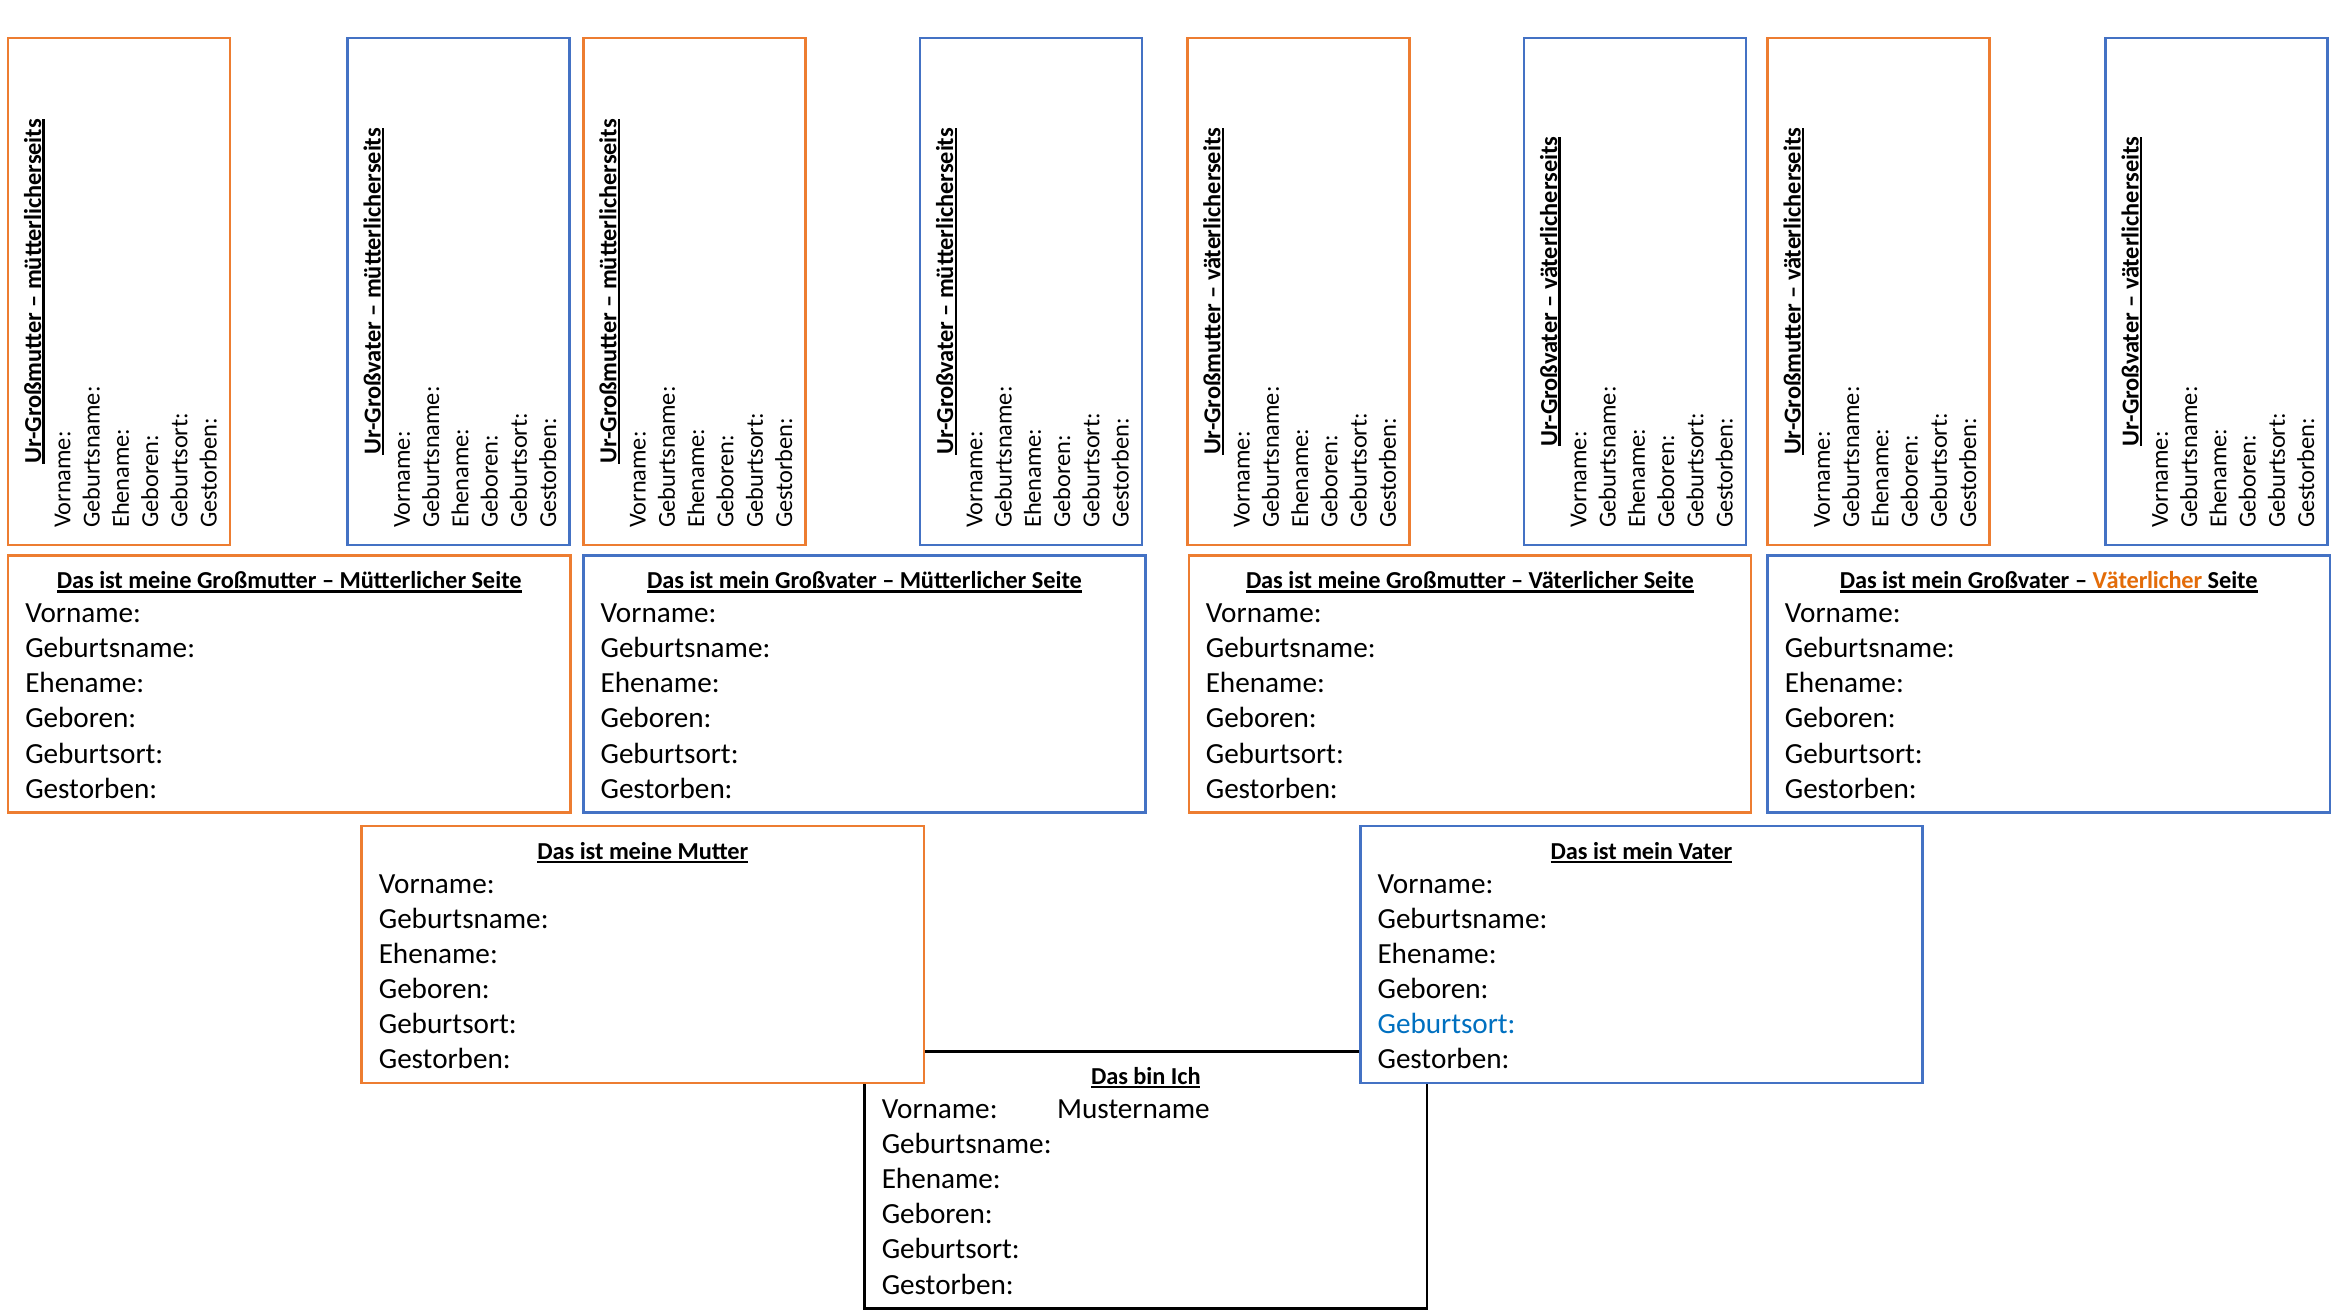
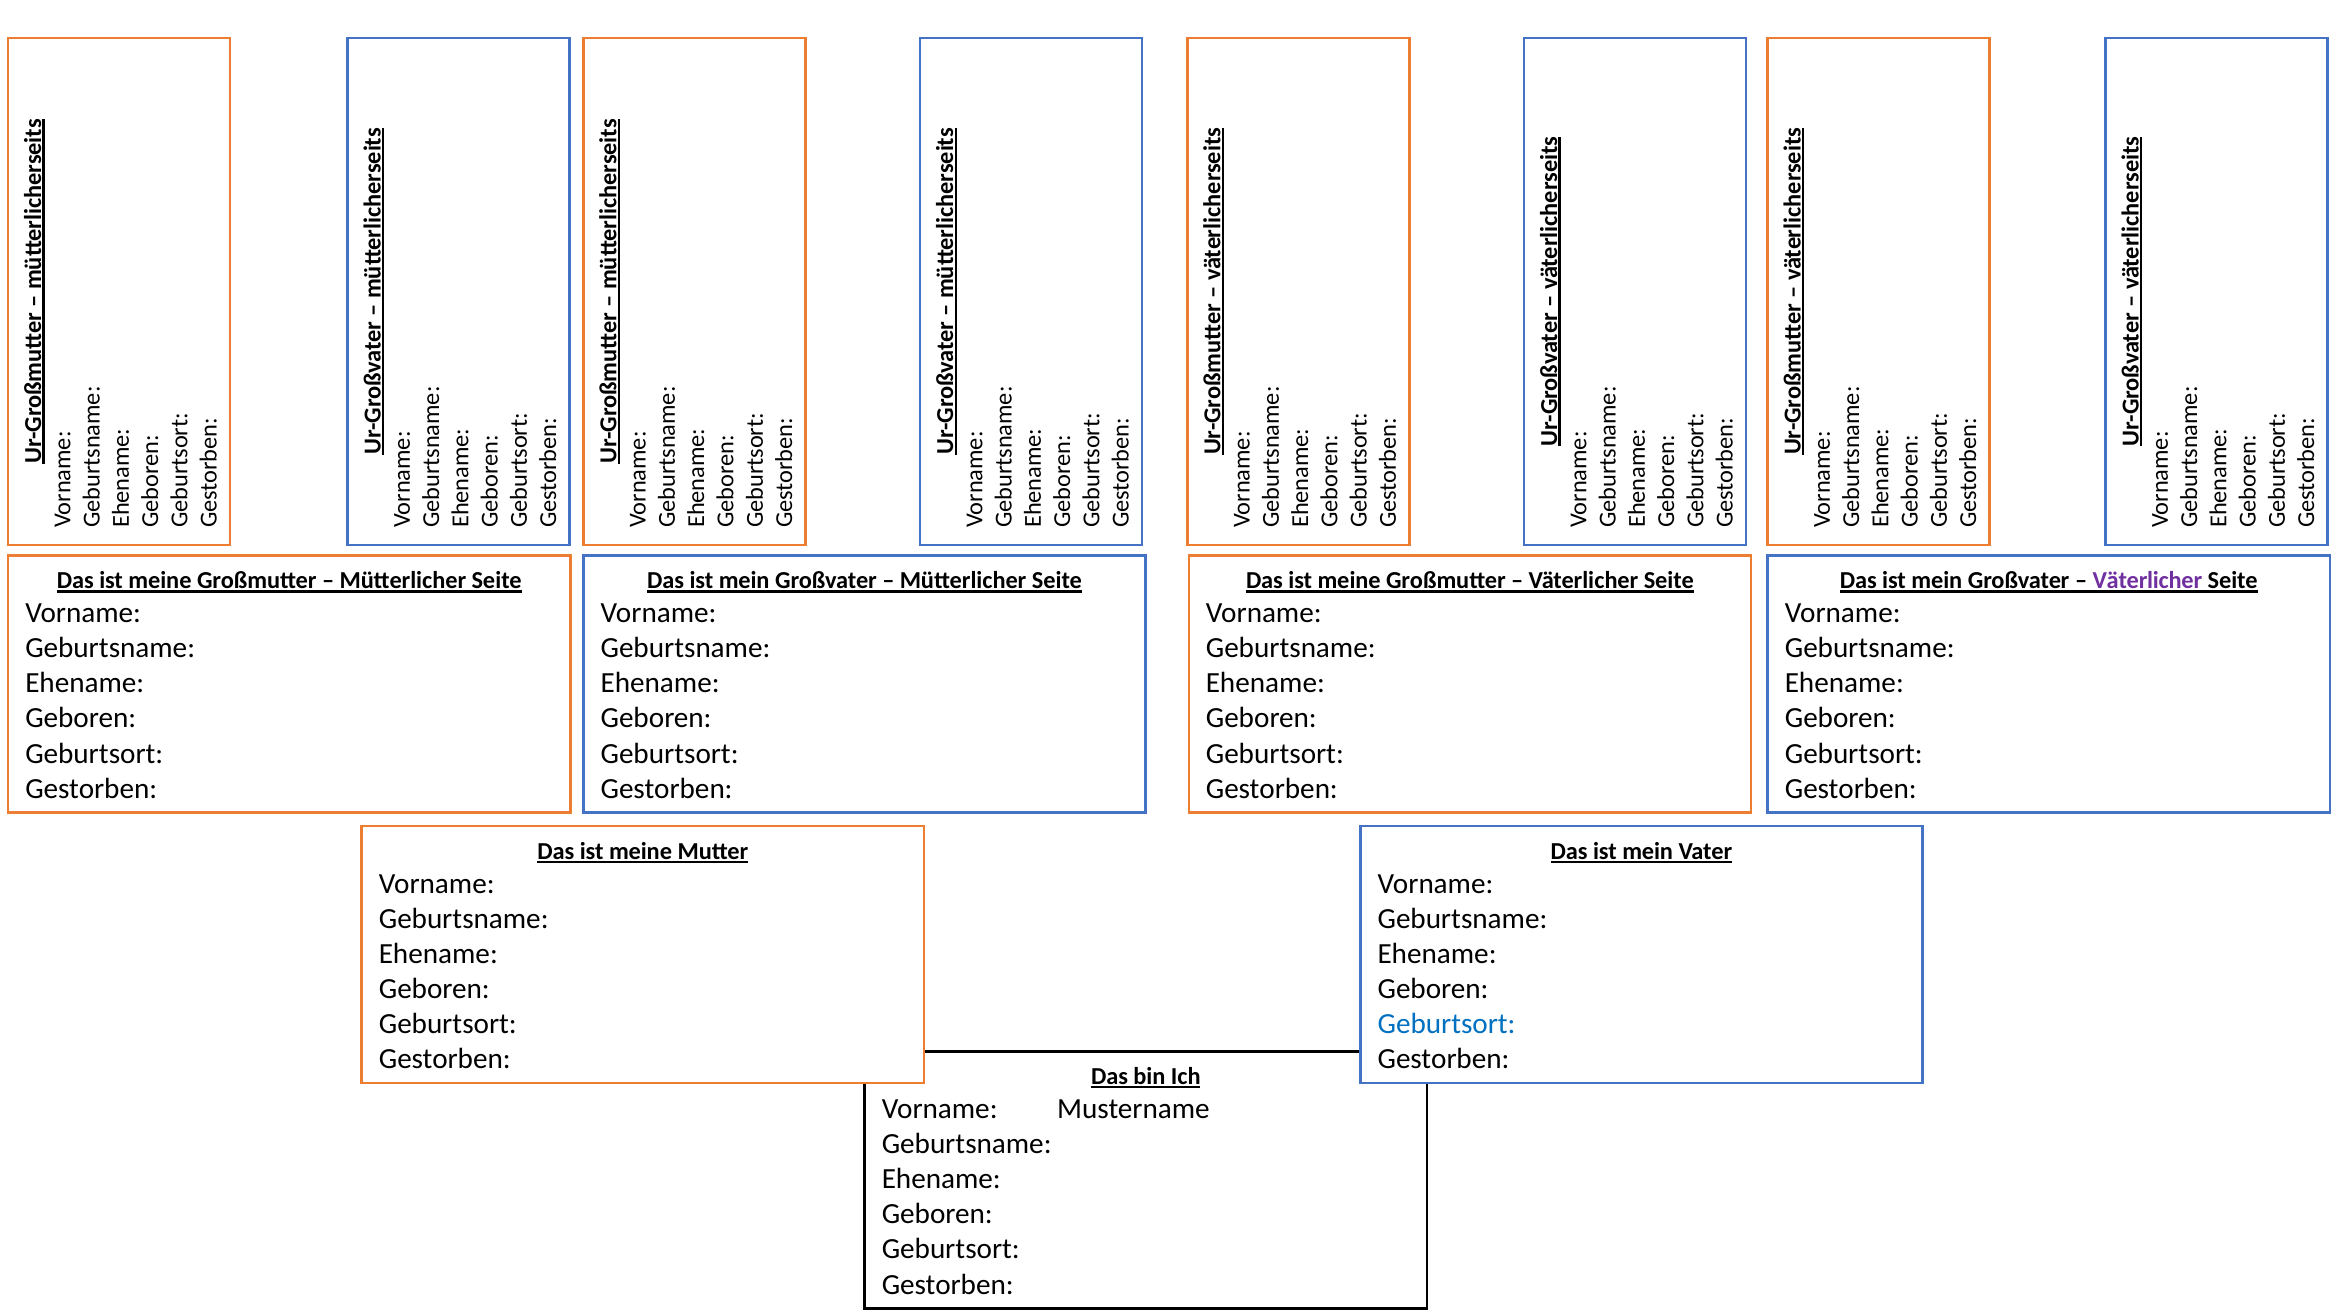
Väterlicher colour: orange -> purple (2147, 581)
